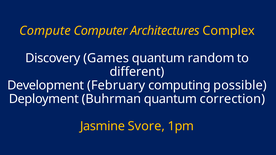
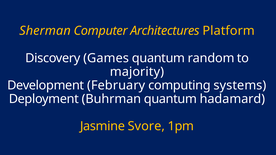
Compute: Compute -> Sherman (45, 31)
Complex: Complex -> Platform (229, 31)
different: different -> majority (137, 72)
possible: possible -> systems (240, 85)
correction: correction -> hadamard (232, 99)
